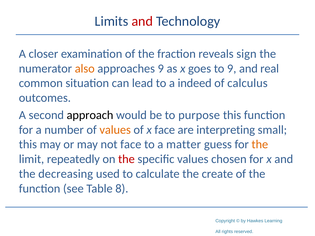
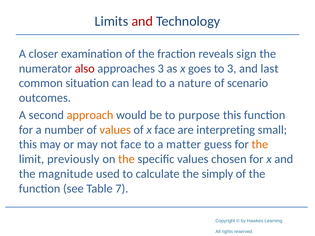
also colour: orange -> red (85, 69)
approaches 9: 9 -> 3 (161, 69)
to 9: 9 -> 3 (232, 69)
real: real -> last (270, 69)
indeed: indeed -> nature (195, 83)
calculus: calculus -> scenario (248, 83)
approach colour: black -> orange (90, 115)
repeatedly: repeatedly -> previously (73, 159)
the colour: red -> orange (126, 159)
decreasing: decreasing -> magnitude (66, 174)
create: create -> simply (217, 174)
8: 8 -> 7 (122, 189)
